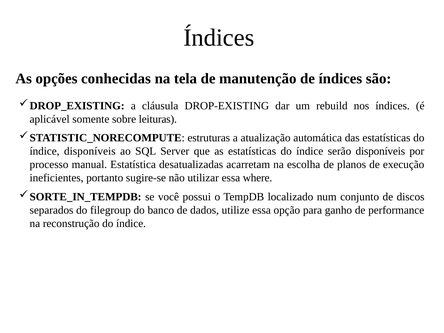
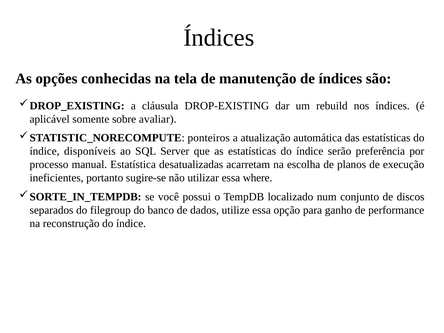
leituras: leituras -> avaliar (158, 119)
estruturas: estruturas -> ponteiros (209, 138)
serão disponíveis: disponíveis -> preferência (380, 151)
